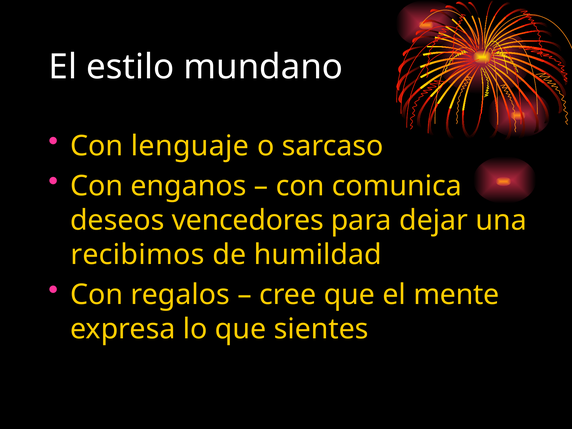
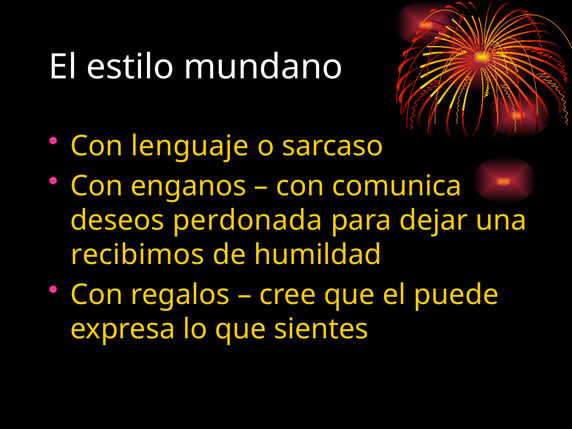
vencedores: vencedores -> perdonada (247, 220)
mente: mente -> puede (456, 295)
